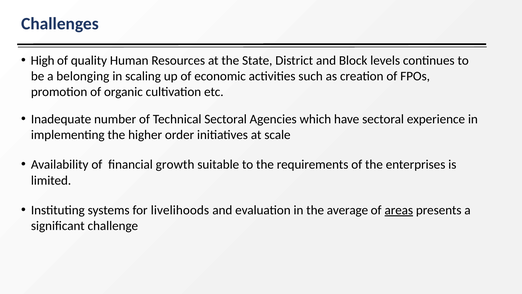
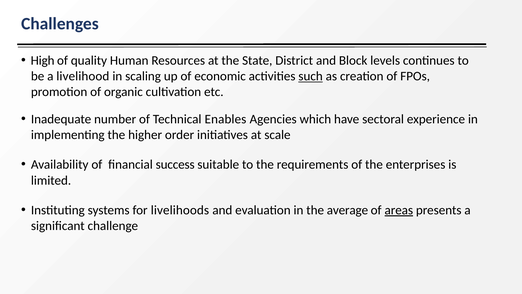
belonging: belonging -> livelihood (83, 76)
such underline: none -> present (311, 76)
Technical Sectoral: Sectoral -> Enables (225, 119)
growth: growth -> success (175, 164)
